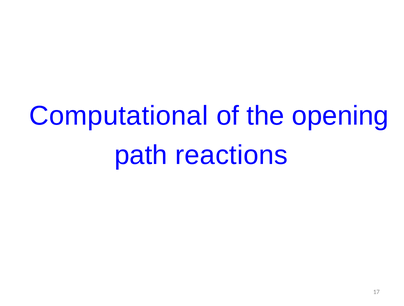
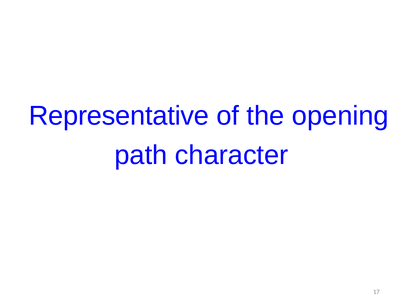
Computational: Computational -> Representative (119, 116)
reactions: reactions -> character (232, 155)
